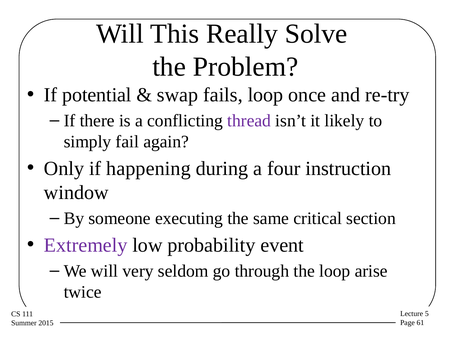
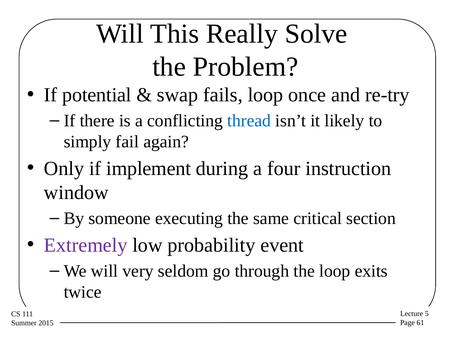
thread colour: purple -> blue (249, 121)
happening: happening -> implement (149, 169)
arise: arise -> exits (371, 271)
